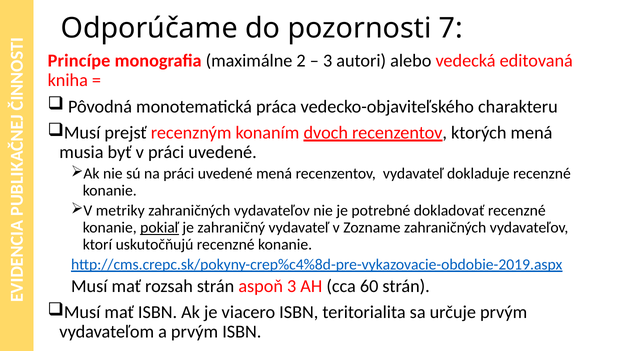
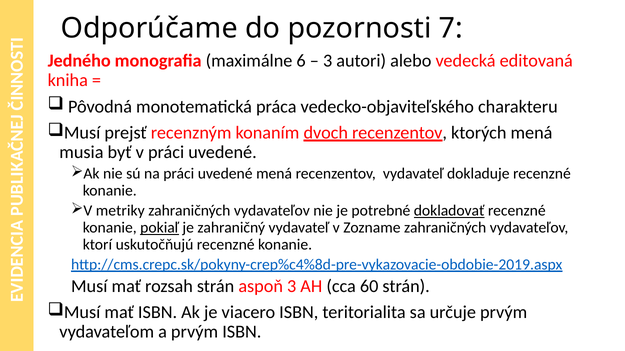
Princípe: Princípe -> Jedného (79, 61)
2: 2 -> 6 (301, 61)
dokladovať underline: none -> present (449, 211)
